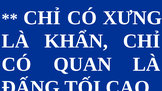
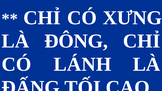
KHẨN: KHẨN -> ĐÔNG (76, 41)
QUAN: QUAN -> LÁNH (82, 64)
